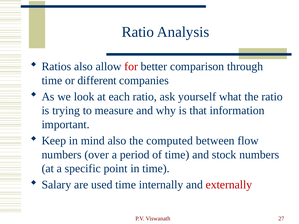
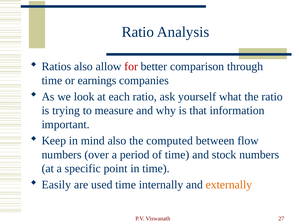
different: different -> earnings (97, 80)
Salary: Salary -> Easily (56, 185)
externally colour: red -> orange (229, 185)
